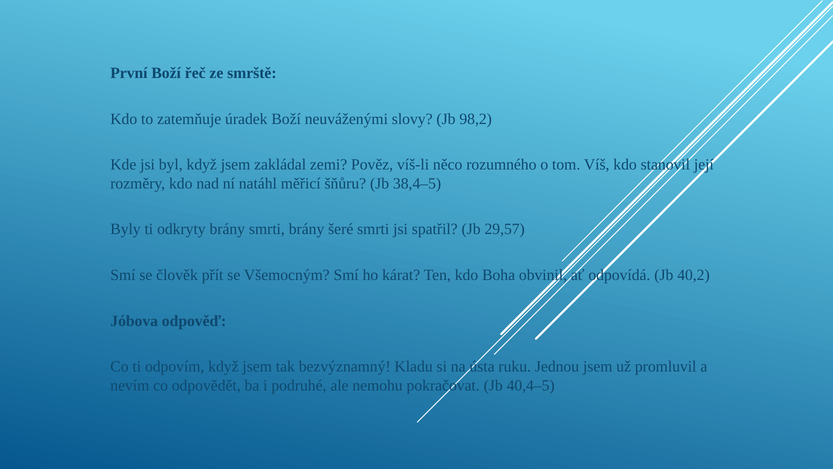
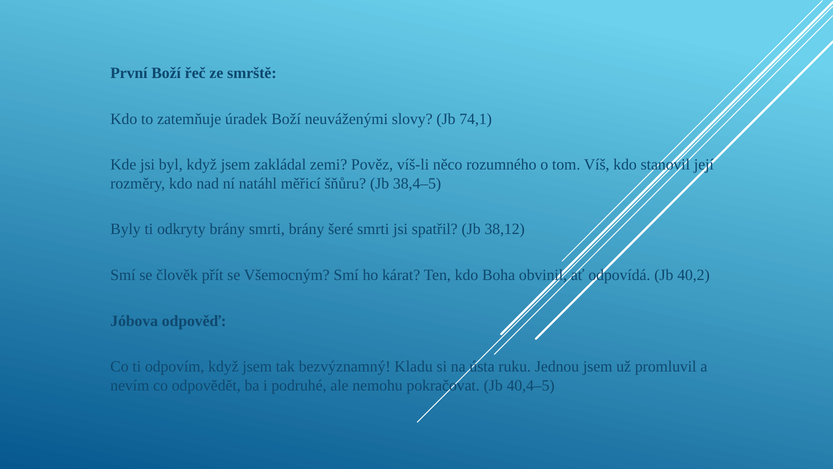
98,2: 98,2 -> 74,1 (476, 119)
29,57: 29,57 -> 38,12 (505, 229)
